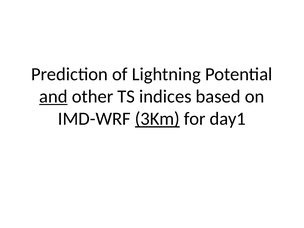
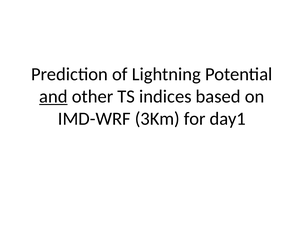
3Km underline: present -> none (157, 119)
